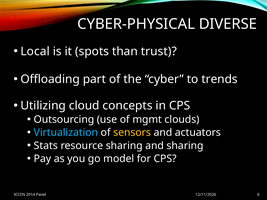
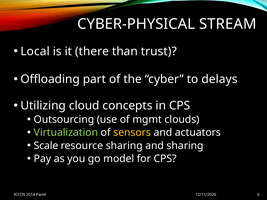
DIVERSE: DIVERSE -> STREAM (228, 24)
spots: spots -> there (92, 51)
trends: trends -> delays (219, 79)
Virtualization colour: light blue -> light green (66, 133)
Stats: Stats -> Scale (46, 146)
